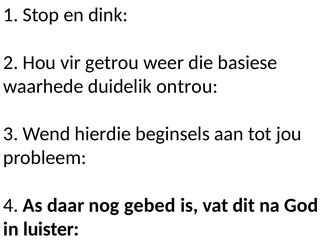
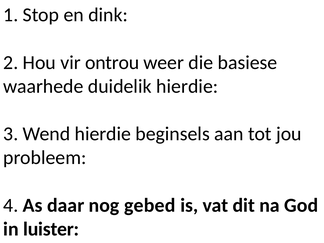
getrou: getrou -> ontrou (112, 62)
duidelik ontrou: ontrou -> hierdie (187, 86)
